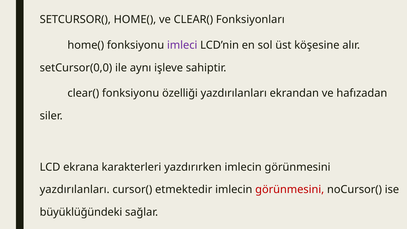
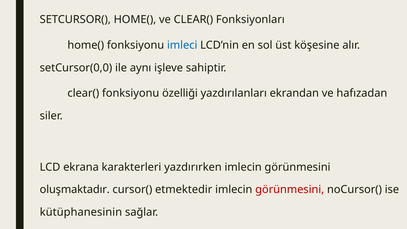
imleci colour: purple -> blue (182, 45)
yazdırılanları: yazdırılanları -> oluşmaktadır (75, 190)
büyüklüğündeki: büyüklüğündeki -> kütüphanesinin (81, 212)
